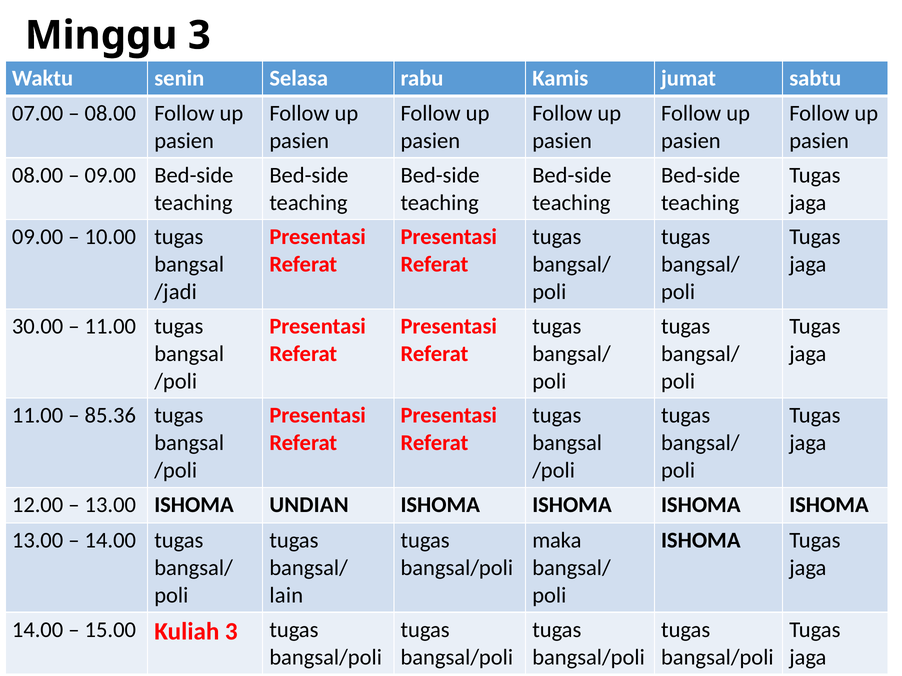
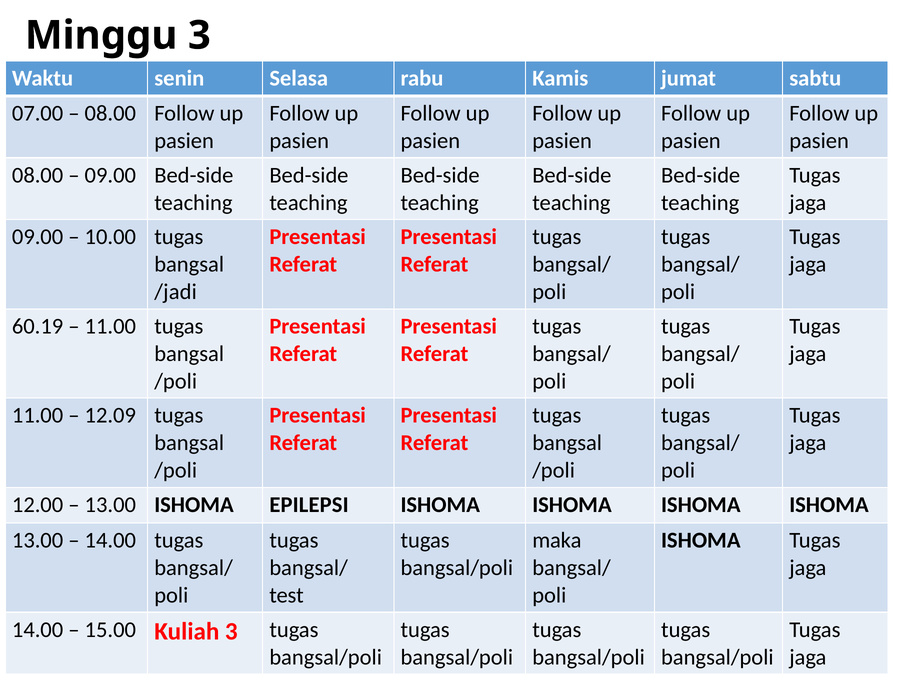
30.00: 30.00 -> 60.19 (38, 326)
85.36: 85.36 -> 12.09 (110, 416)
UNDIAN: UNDIAN -> EPILEPSI (309, 505)
lain: lain -> test (287, 596)
